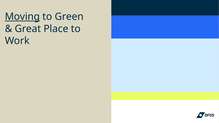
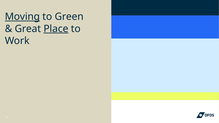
Place underline: none -> present (56, 29)
